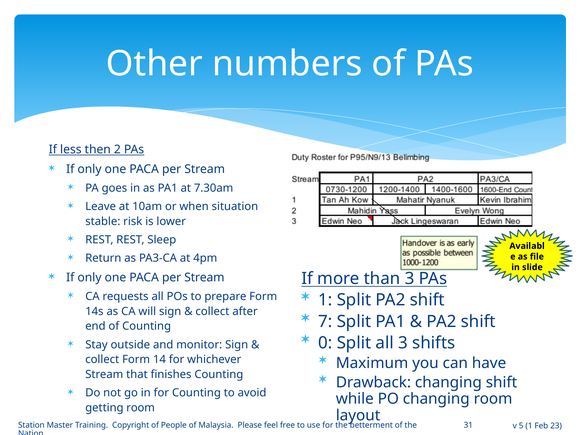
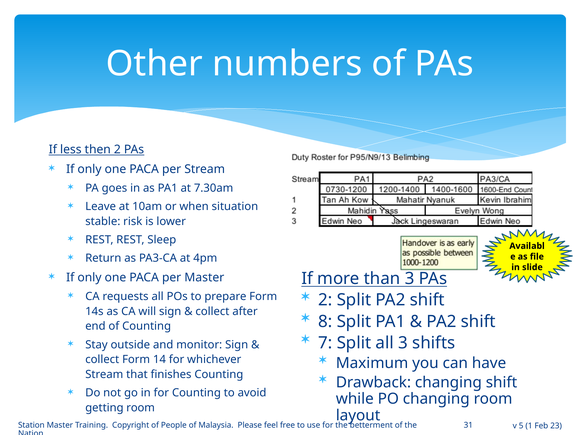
Stream: Stream -> Master (204, 278)
1: 1 -> 2 (325, 300)
7: 7 -> 8 (325, 321)
0: 0 -> 7 (325, 343)
